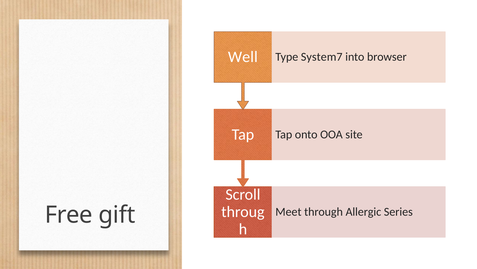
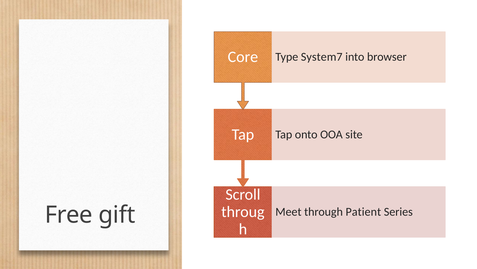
Well: Well -> Core (243, 57)
Allergic: Allergic -> Patient (363, 211)
